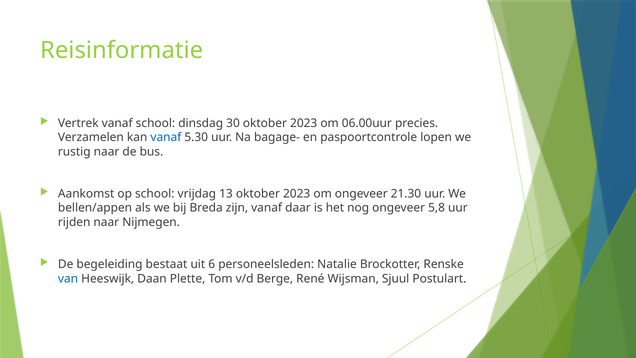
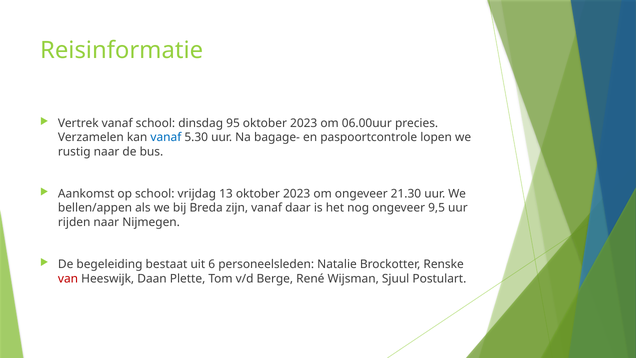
30: 30 -> 95 (233, 123)
5,8: 5,8 -> 9,5 (437, 208)
van colour: blue -> red (68, 278)
